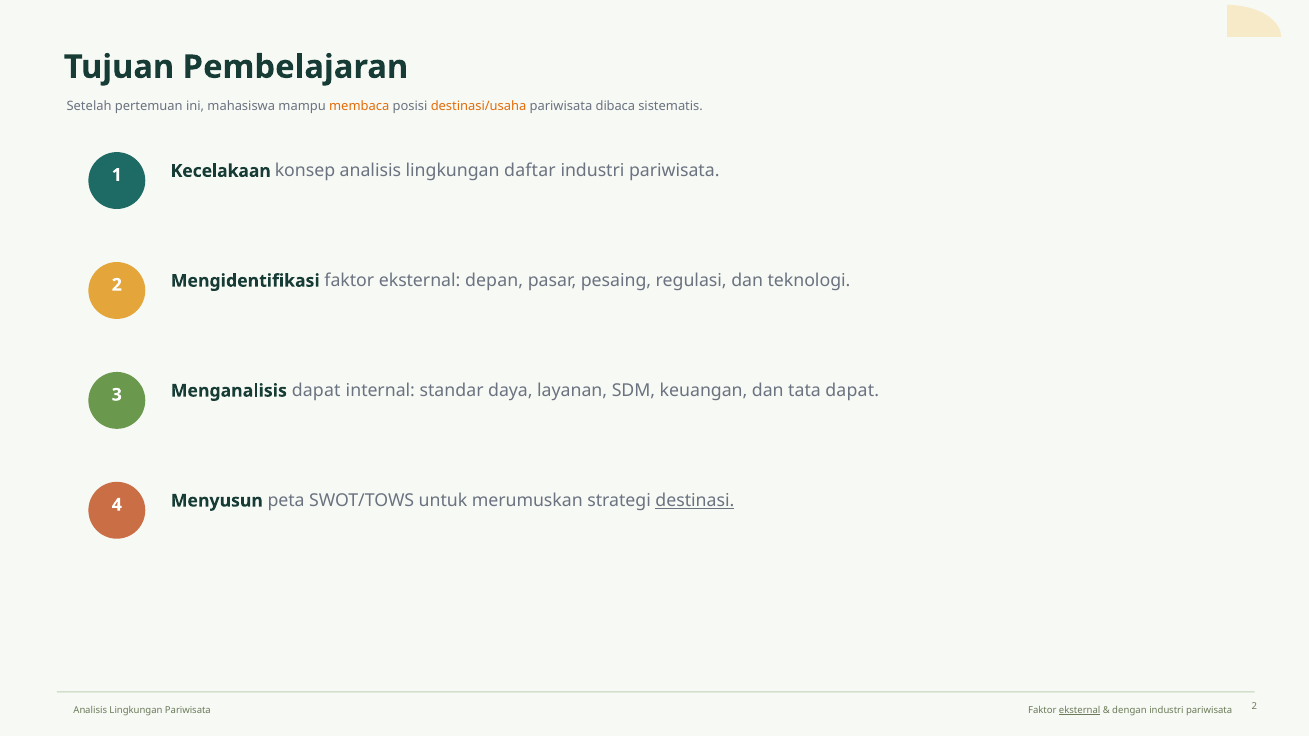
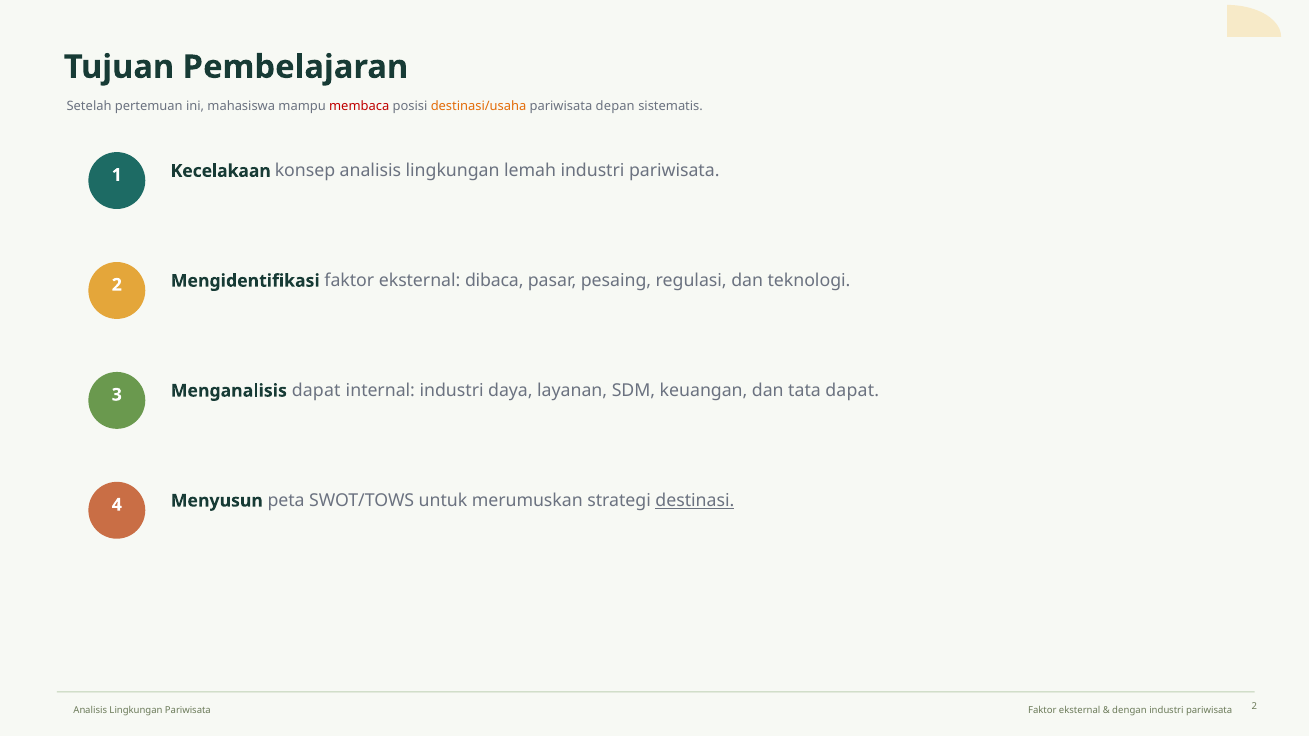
membaca colour: orange -> red (359, 106)
dibaca: dibaca -> depan (615, 106)
daftar: daftar -> lemah (530, 171)
depan: depan -> dibaca (494, 281)
internal standar: standar -> industri (452, 391)
eksternal underline: present -> none (1080, 710)
